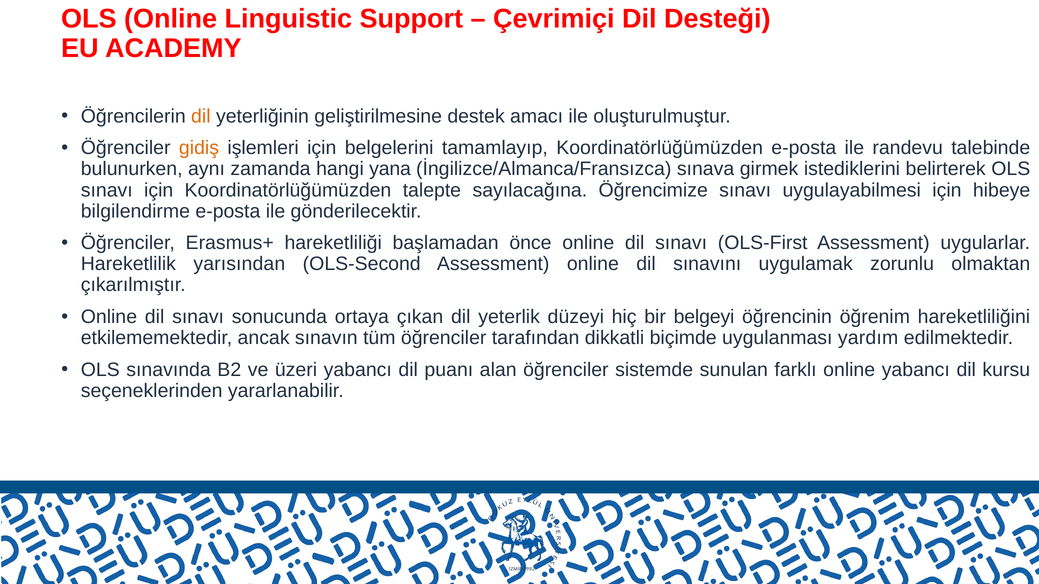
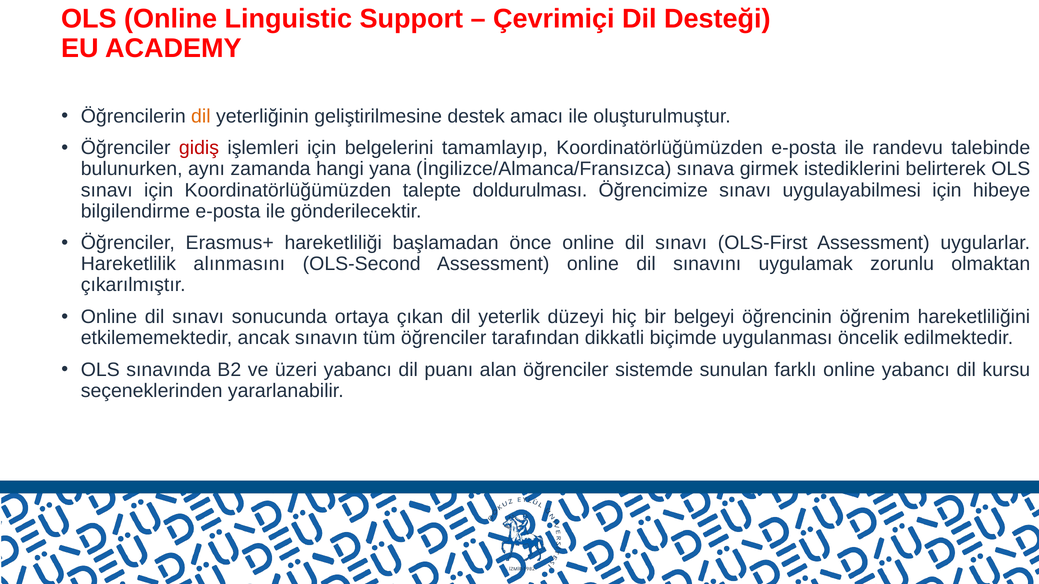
gidiş colour: orange -> red (199, 148)
sayılacağına: sayılacağına -> doldurulması (530, 190)
yarısından: yarısından -> alınmasını (239, 264)
yardım: yardım -> öncelik (868, 338)
